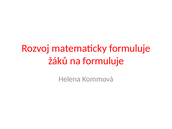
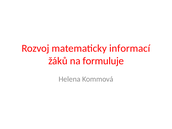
matematicky formuluje: formuluje -> informací (130, 48)
